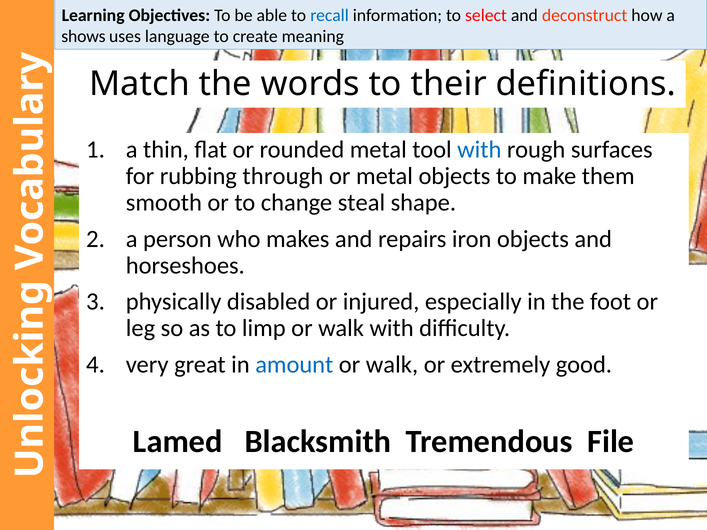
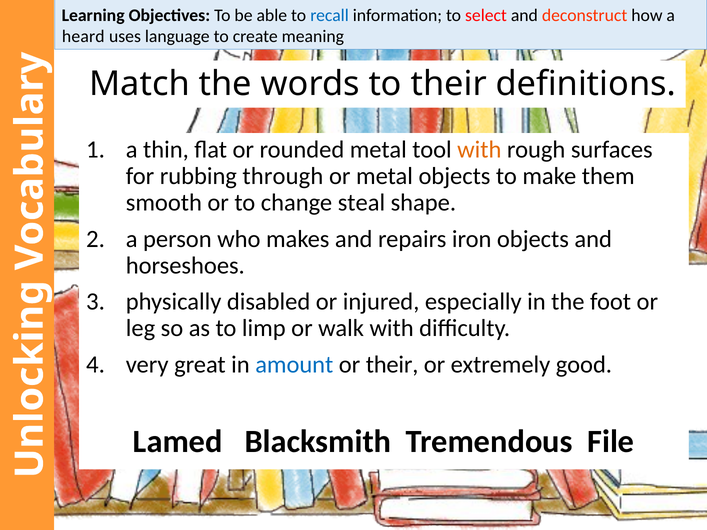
shows: shows -> heard (83, 37)
with colour: blue -> orange (479, 150)
walk: walk -> their (392, 365)
